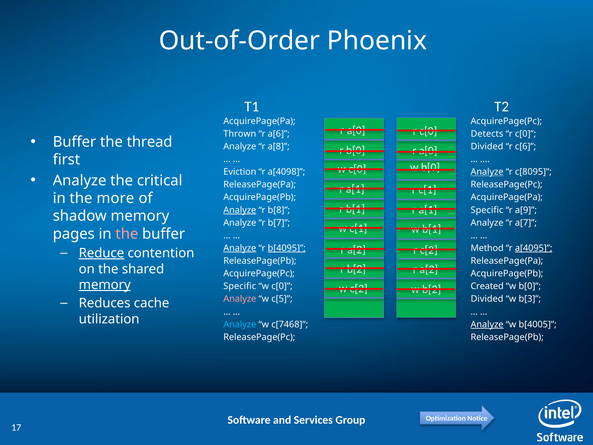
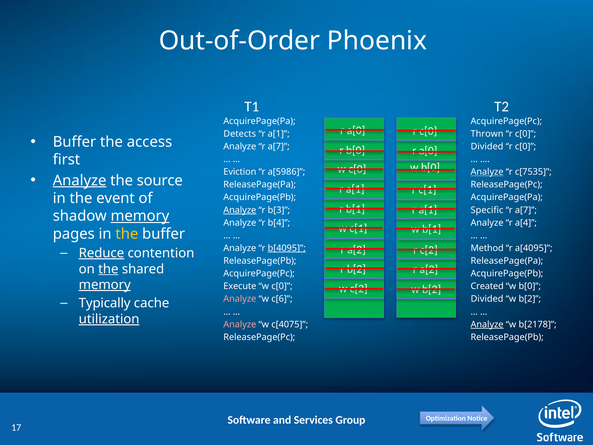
Thrown: Thrown -> Detects (240, 134)
a[6: a[6 -> a[1 (279, 134)
Detects: Detects -> Thrown (487, 134)
thread: thread -> access (149, 142)
Analyze r a[8: a[8 -> a[7 (279, 146)
c[6: c[6 -> c[0 (526, 146)
a[4098: a[4098 -> a[5986 (286, 172)
c[8095: c[8095 -> c[7535 (533, 172)
Analyze underline: none -> present (80, 180)
critical: critical -> source (160, 180)
more: more -> event (115, 198)
b[8: b[8 -> b[3 (279, 210)
a[9: a[9 -> a[7 (526, 210)
memory underline: none -> present (140, 216)
b[7: b[7 -> b[4 (279, 223)
a[7: a[7 -> a[4 (526, 223)
the colour: pink -> yellow (127, 234)
Analyze underline: present -> none (240, 248)
a[4095 underline: present -> none (534, 248)
the underline: none -> present (108, 269)
Specific: Specific -> Execute (240, 286)
Reduces: Reduces -> Typically (105, 303)
c[5: c[5 -> c[6 (282, 299)
b[3: b[3 -> b[2 (530, 299)
utilization underline: none -> present (109, 319)
Analyze colour: light blue -> pink (240, 324)
c[7468: c[7468 -> c[4075 (290, 324)
b[4005: b[4005 -> b[2178 (538, 324)
